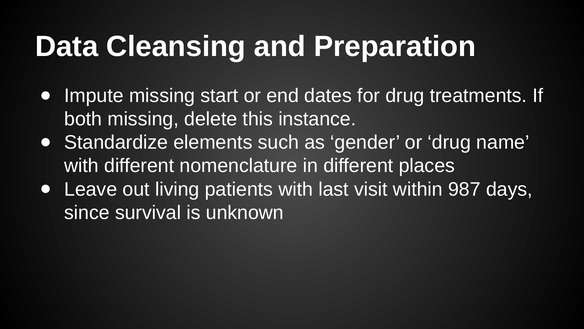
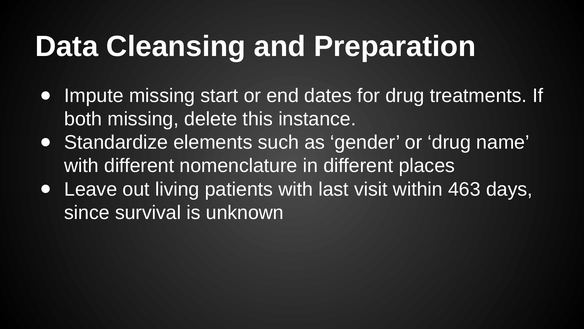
987: 987 -> 463 (464, 189)
